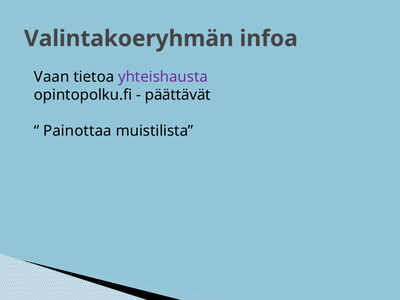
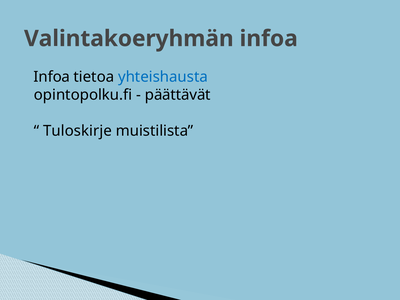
Vaan: Vaan -> Infoa (52, 77)
yhteishausta colour: purple -> blue (163, 77)
Painottaa: Painottaa -> Tuloskirje (77, 131)
